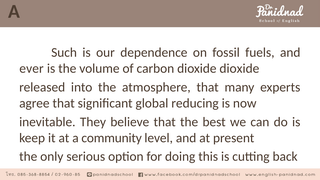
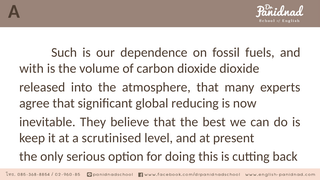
ever: ever -> with (32, 69)
community: community -> scrutinised (111, 138)
